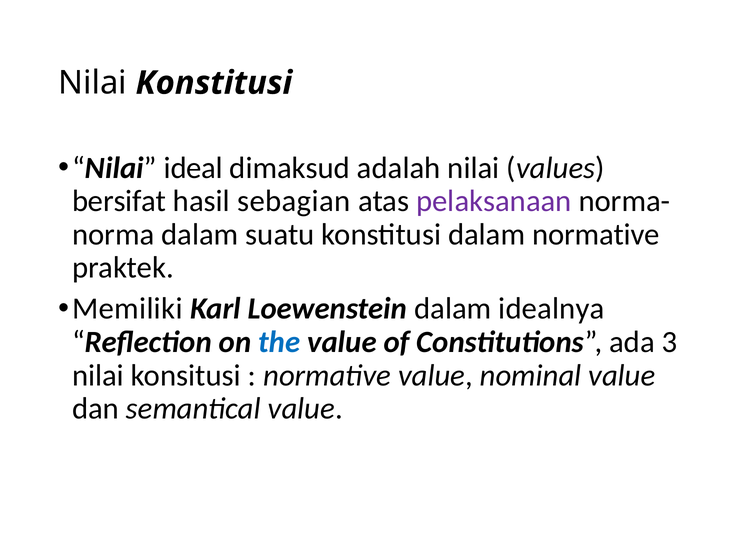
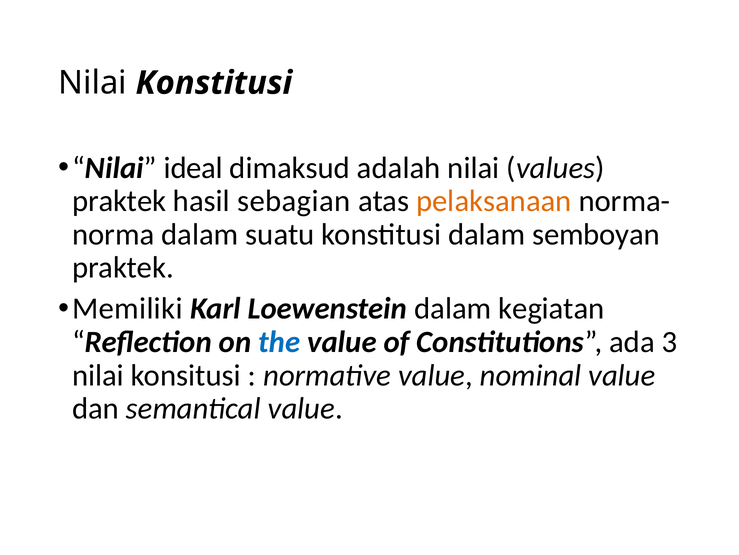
bersifat: bersifat -> praktek (119, 201)
pelaksanaan colour: purple -> orange (494, 201)
dalam normative: normative -> semboyan (596, 234)
idealnya: idealnya -> kegiatan (551, 308)
